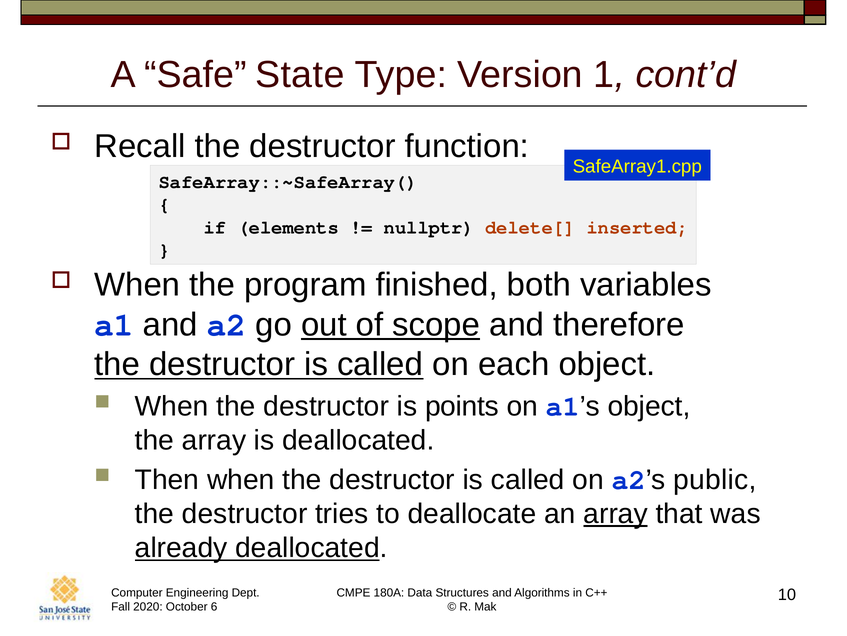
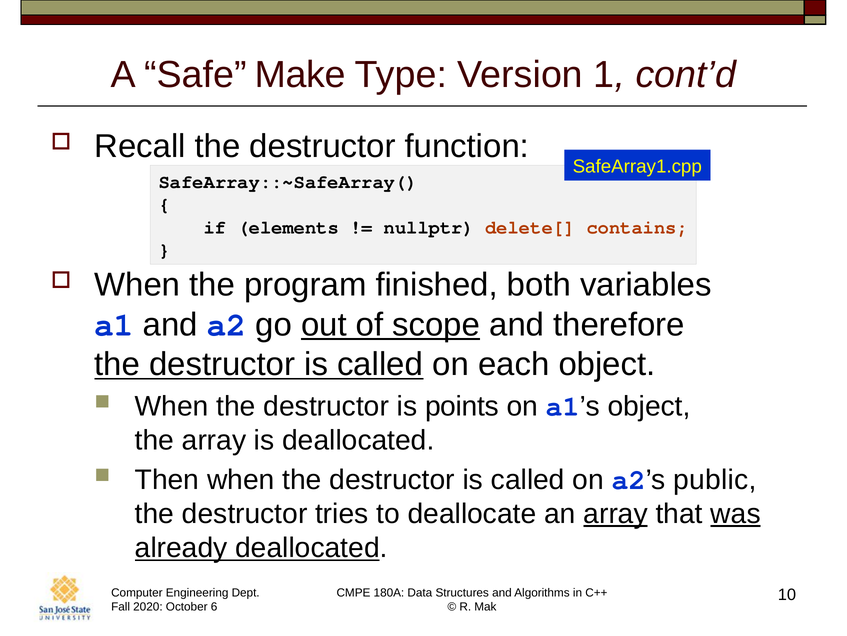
State: State -> Make (300, 75)
inserted: inserted -> contains (637, 227)
was underline: none -> present (736, 513)
